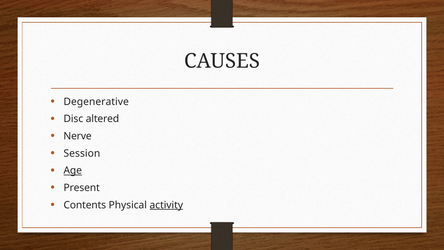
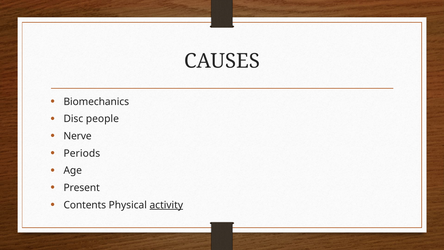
Degenerative: Degenerative -> Biomechanics (96, 102)
altered: altered -> people (102, 119)
Session: Session -> Periods (82, 153)
Age underline: present -> none (73, 170)
